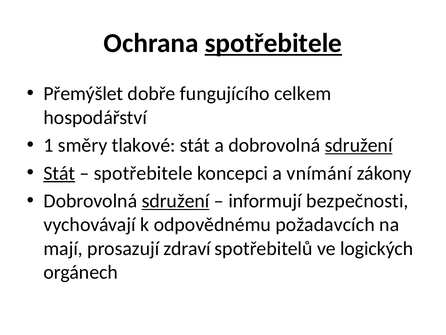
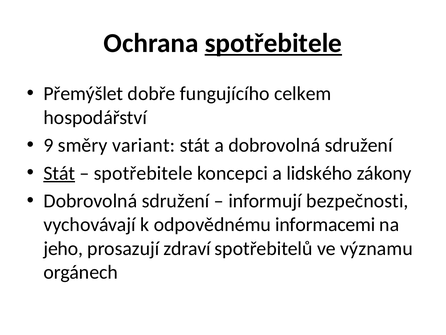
1: 1 -> 9 (49, 145)
tlakové: tlakové -> variant (144, 145)
sdružení underline: present -> none (359, 145)
vnímání: vnímání -> lidského (319, 173)
sdružení underline: present -> none (176, 201)
požadavcích: požadavcích -> informacemi (325, 224)
mají: mají -> jeho (63, 248)
logických: logických -> významu (377, 248)
